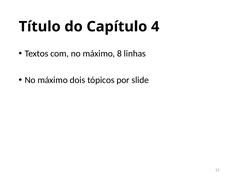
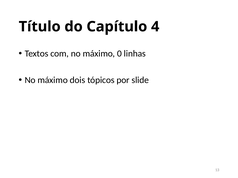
8: 8 -> 0 (119, 54)
